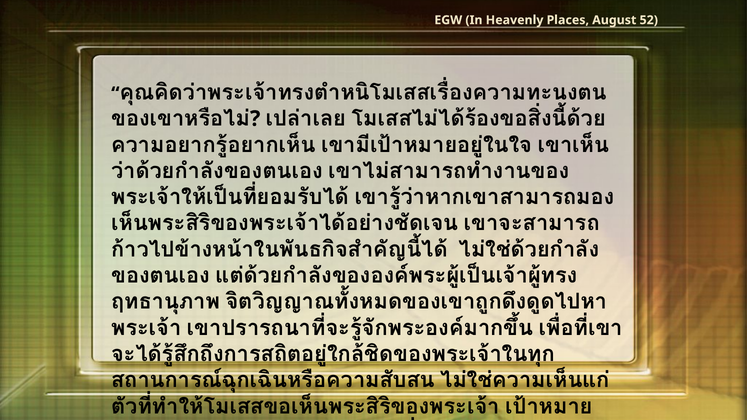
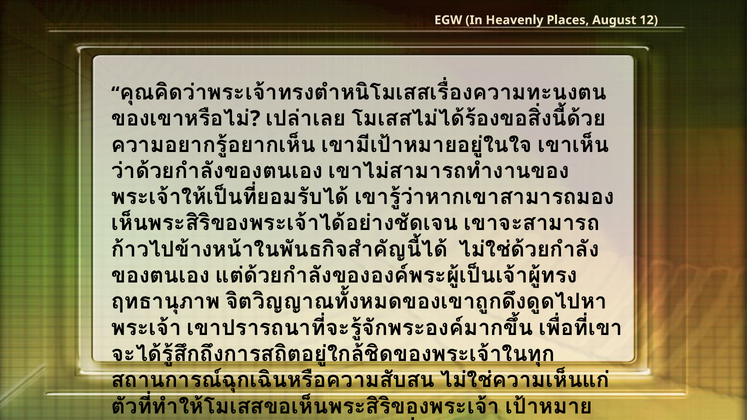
52: 52 -> 12 (649, 20)
